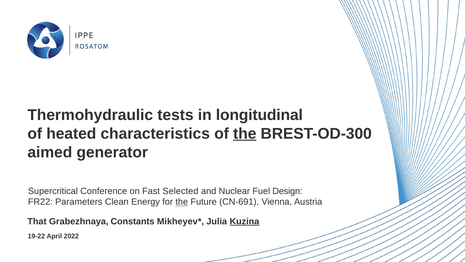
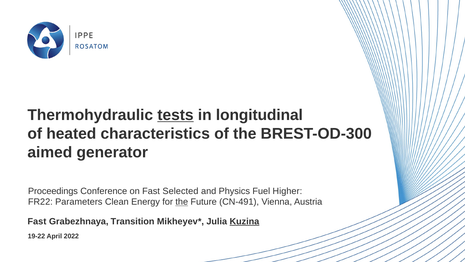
tests underline: none -> present (175, 115)
the underline: present -> none (245, 134)
Supercritical: Supercritical -> Proceedings (53, 191)
Nuclear: Nuclear -> Physics (234, 191)
Design: Design -> Higher (287, 191)
CN-691: CN-691 -> CN-491 (239, 202)
That: That -> Fast (37, 221)
Constants: Constants -> Transition (133, 221)
